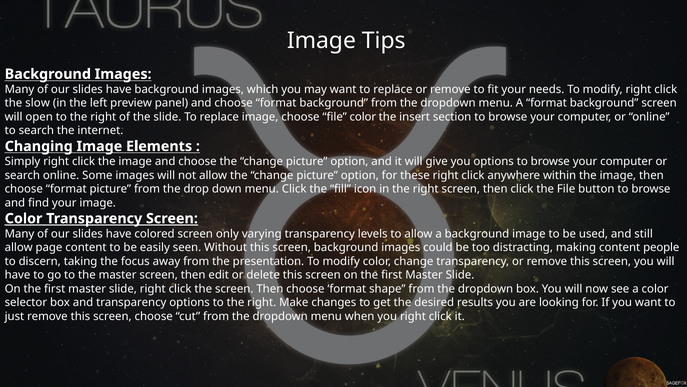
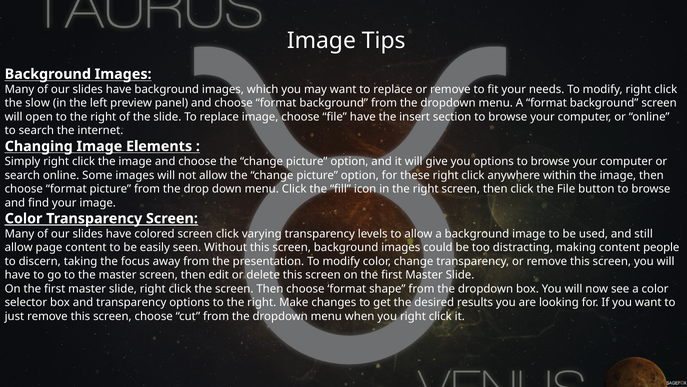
file color: color -> have (363, 117)
screen only: only -> click (227, 234)
